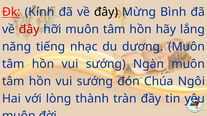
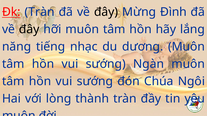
Đk Kính: Kính -> Tràn (40, 12)
Bình: Bình -> Đình (173, 12)
đây colour: red -> black (29, 29)
